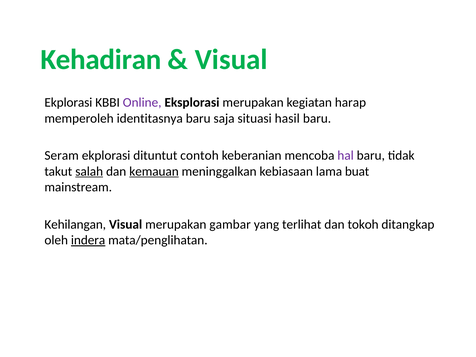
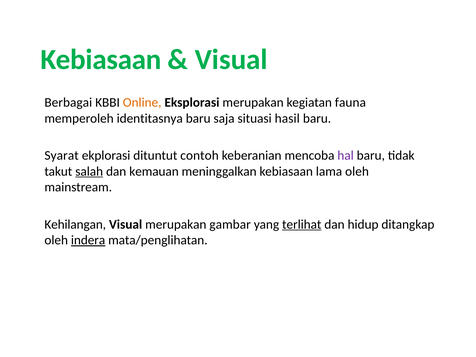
Kehadiran: Kehadiran -> Kebiasaan (101, 60)
Ekplorasi: Ekplorasi -> Berbagai (68, 102)
Online colour: purple -> orange (142, 102)
harap: harap -> fauna (350, 102)
Seram: Seram -> Syarat (62, 155)
kemauan underline: present -> none (154, 171)
lama buat: buat -> oleh (357, 171)
terlihat underline: none -> present (302, 224)
tokoh: tokoh -> hidup (363, 224)
